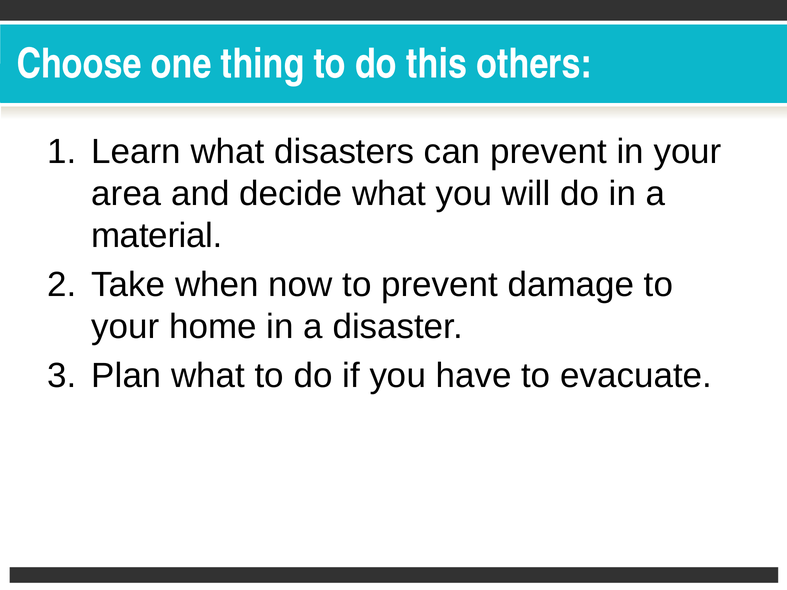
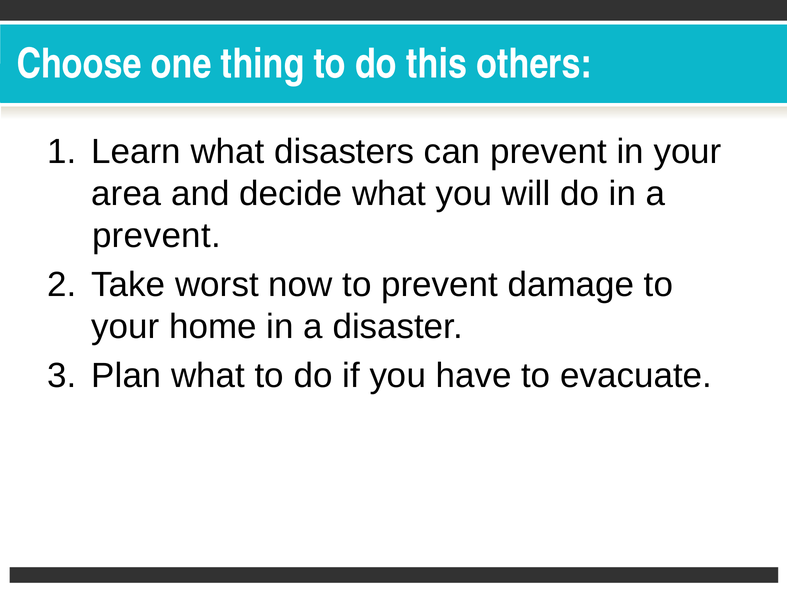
material: material -> prevent (156, 236)
when: when -> worst (217, 285)
